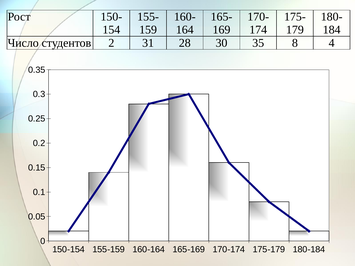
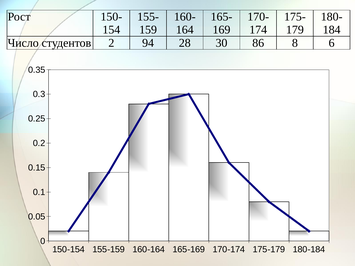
31: 31 -> 94 (148, 43)
35: 35 -> 86 (258, 43)
4: 4 -> 6 (332, 43)
